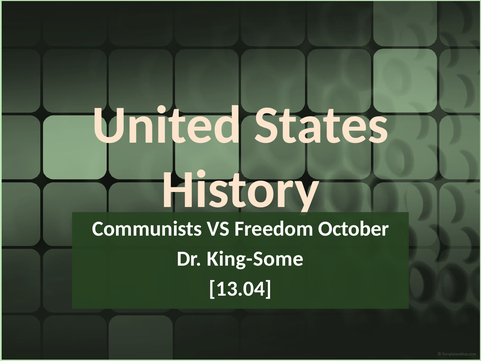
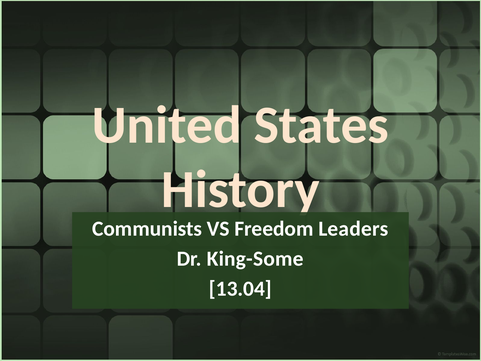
October: October -> Leaders (353, 229)
